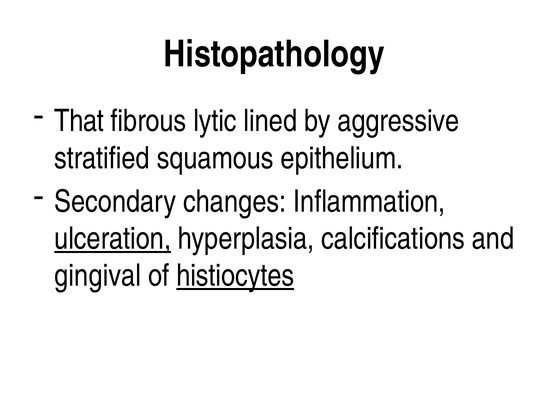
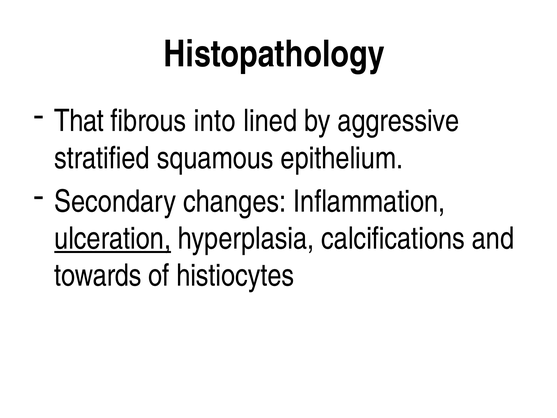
lytic: lytic -> into (215, 121)
gingival: gingival -> towards (98, 276)
histiocytes underline: present -> none (235, 276)
